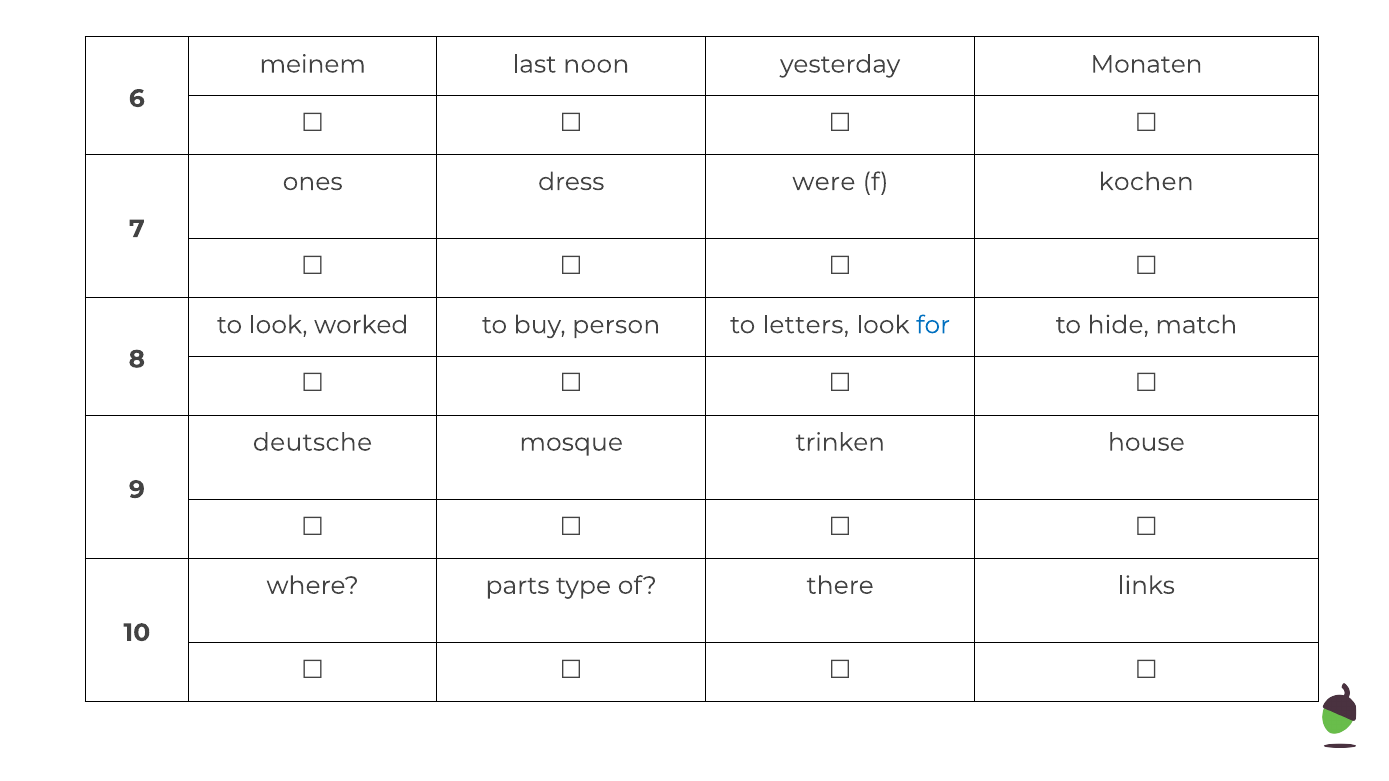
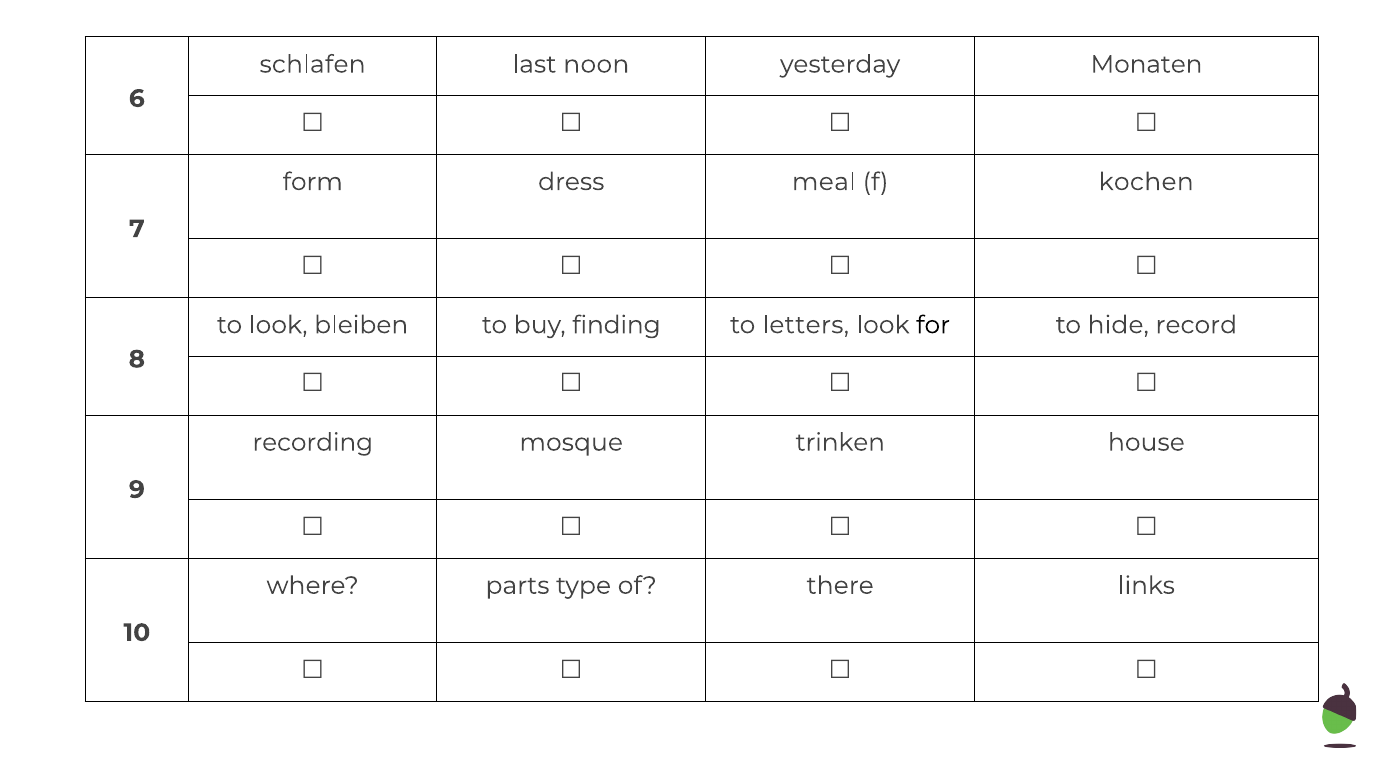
meinem: meinem -> schlafen (313, 64)
ones: ones -> form (313, 182)
were: were -> meal (824, 182)
worked: worked -> bleiben (361, 325)
person: person -> finding (616, 325)
for colour: blue -> black (933, 325)
match: match -> record (1196, 325)
deutsche: deutsche -> recording (313, 443)
